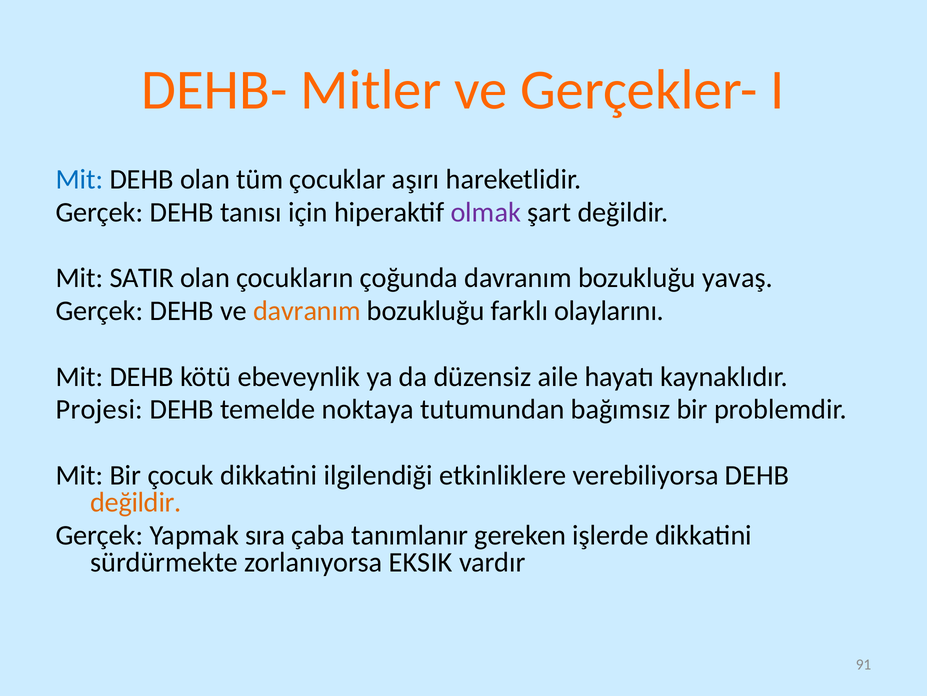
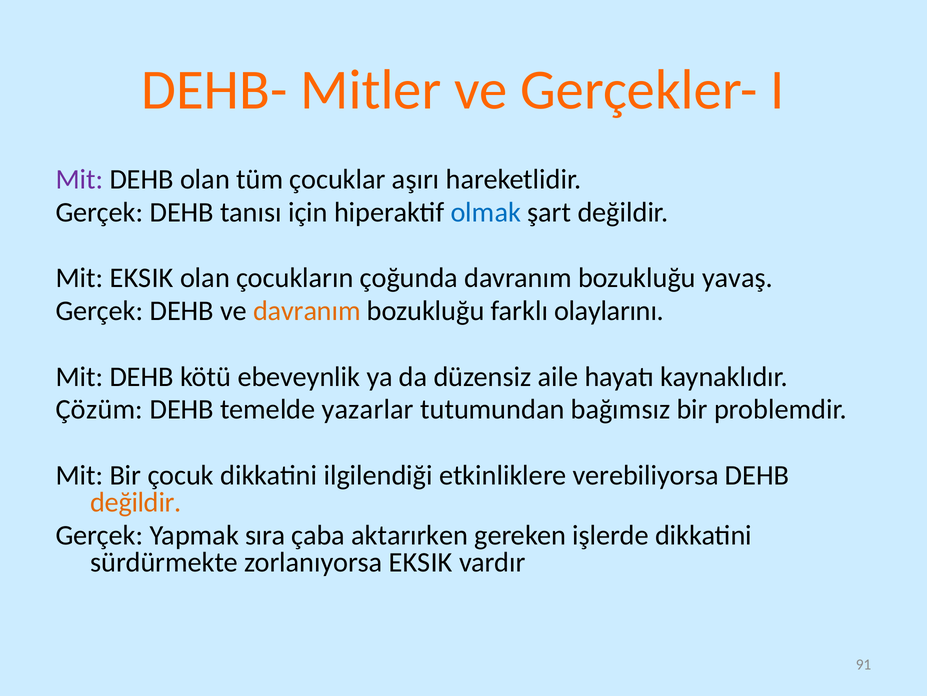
Mit colour: blue -> purple (79, 179)
olmak colour: purple -> blue (486, 212)
Mit SATIR: SATIR -> EKSIK (142, 278)
Projesi: Projesi -> Çözüm (99, 409)
noktaya: noktaya -> yazarlar (368, 409)
tanımlanır: tanımlanır -> aktarırken (410, 535)
